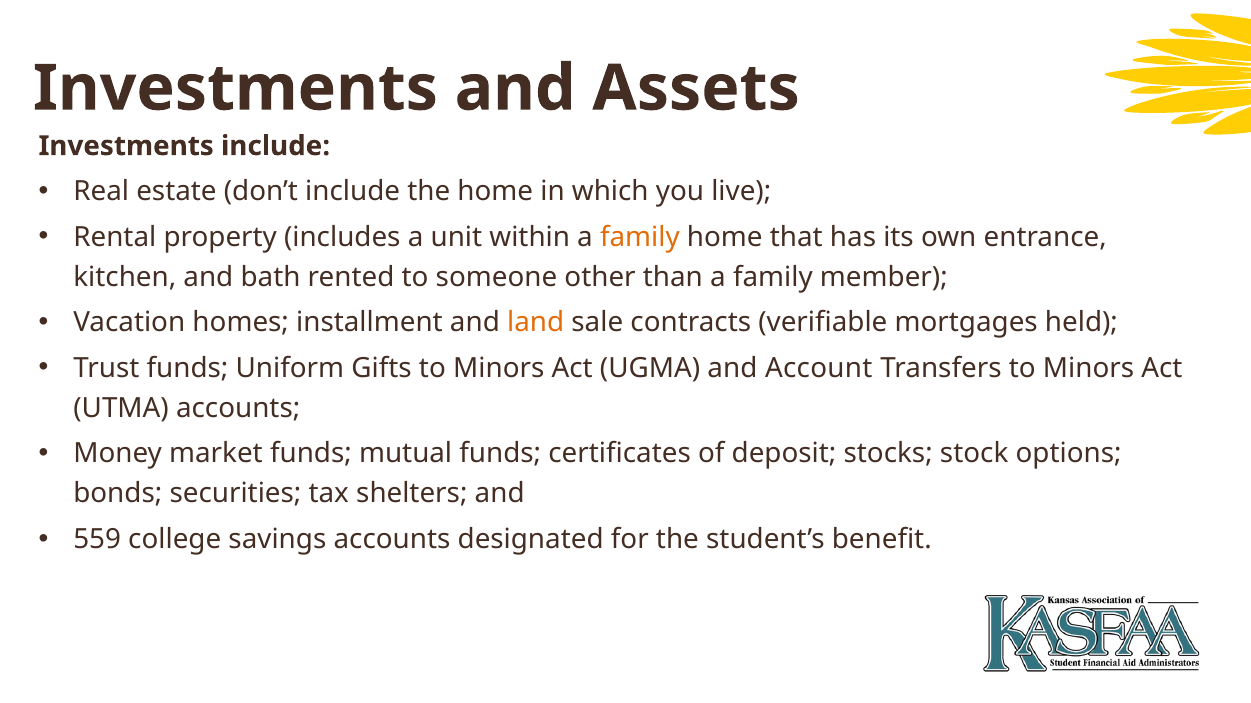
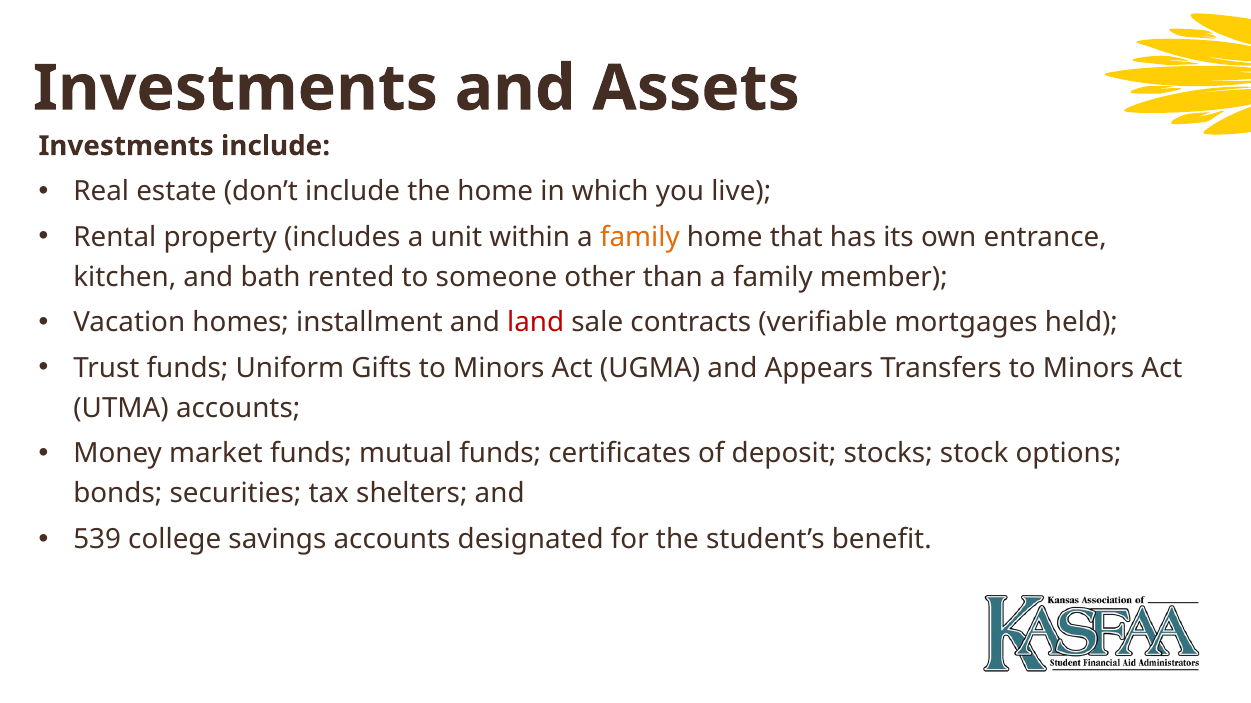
land colour: orange -> red (536, 323)
Account: Account -> Appears (819, 369)
559: 559 -> 539 (97, 540)
